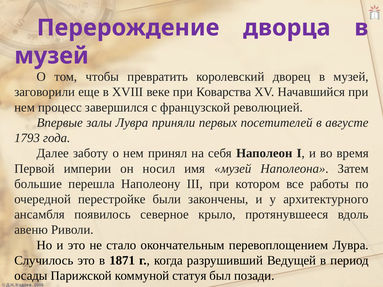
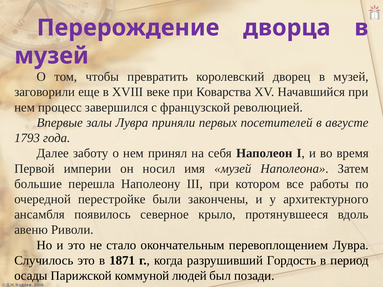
Ведущей: Ведущей -> Гордость (292, 261)
статуя: статуя -> людей (189, 276)
